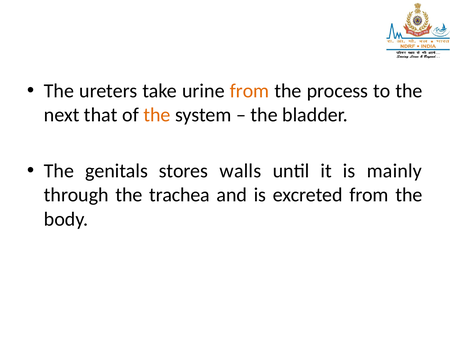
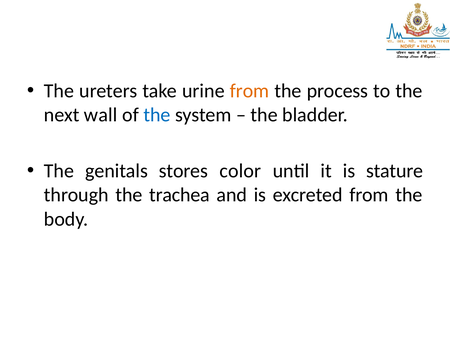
that: that -> wall (101, 115)
the colour: orange -> blue (157, 115)
walls: walls -> color (240, 171)
mainly: mainly -> stature (395, 171)
